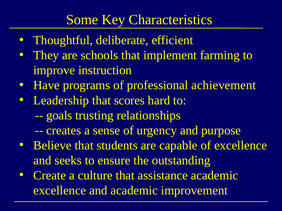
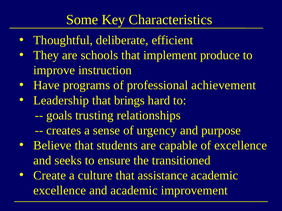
farming: farming -> produce (220, 55)
scores: scores -> brings (129, 101)
outstanding: outstanding -> transitioned (181, 161)
